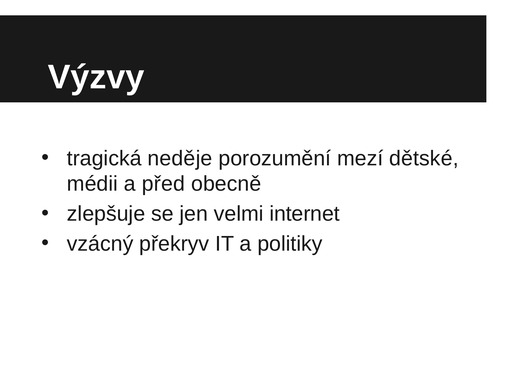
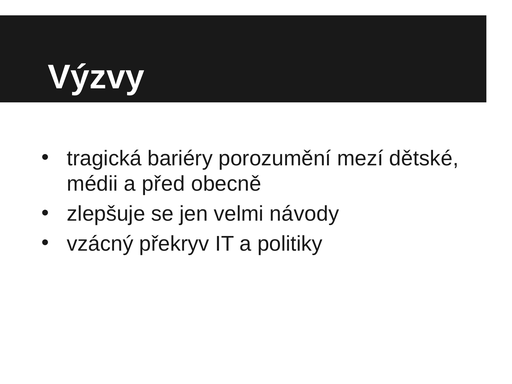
neděje: neděje -> bariéry (180, 158)
internet: internet -> návody (304, 214)
